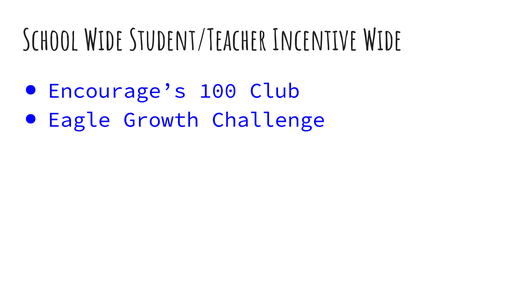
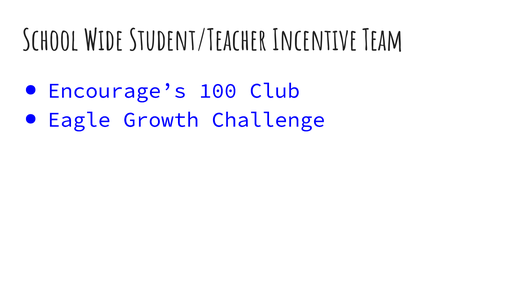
Incentive Wide: Wide -> Team (383, 41)
